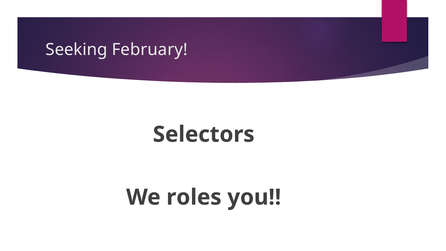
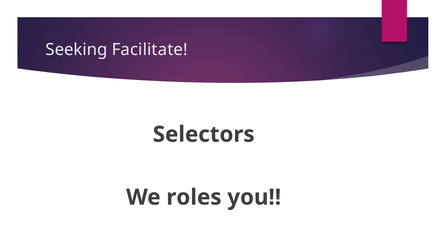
February: February -> Facilitate (150, 50)
